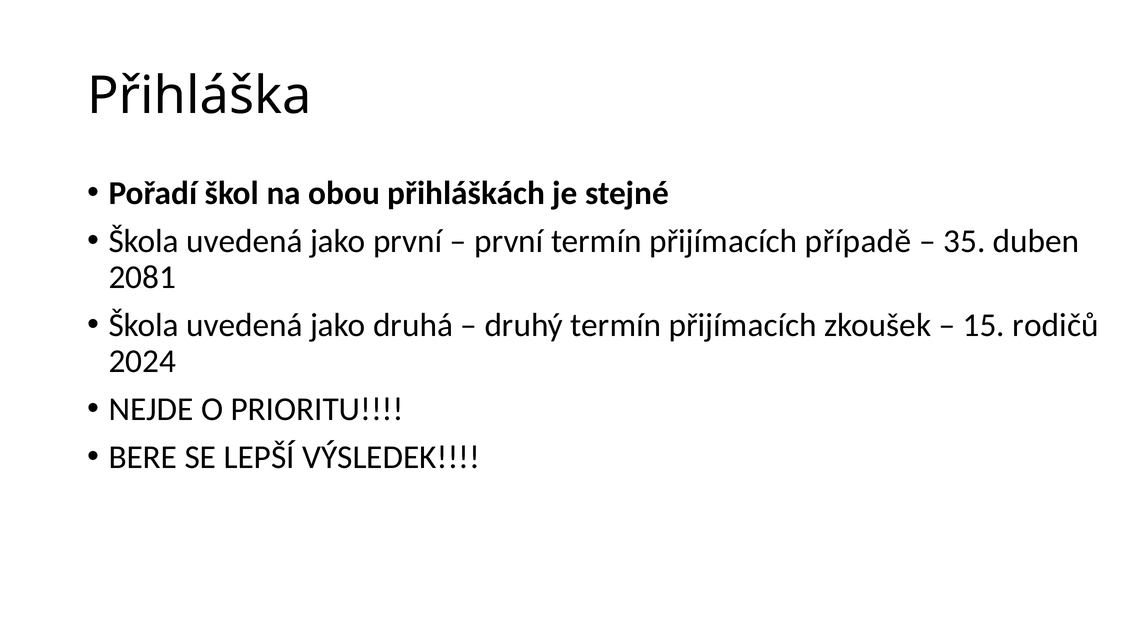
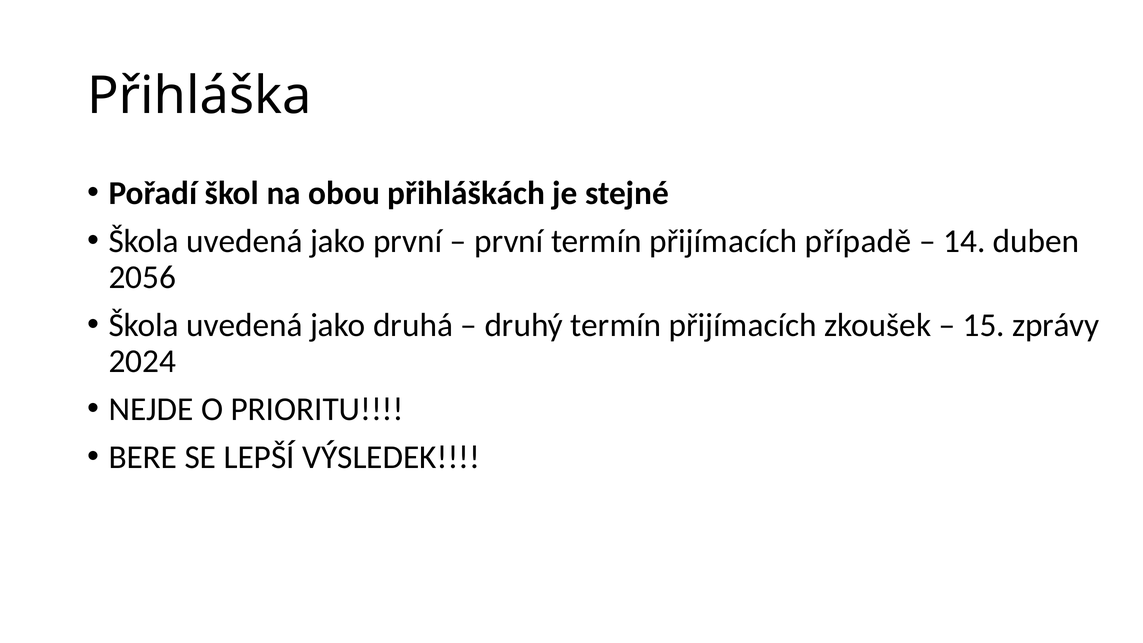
35: 35 -> 14 (964, 241)
2081: 2081 -> 2056 (142, 277)
rodičů: rodičů -> zprávy (1056, 325)
